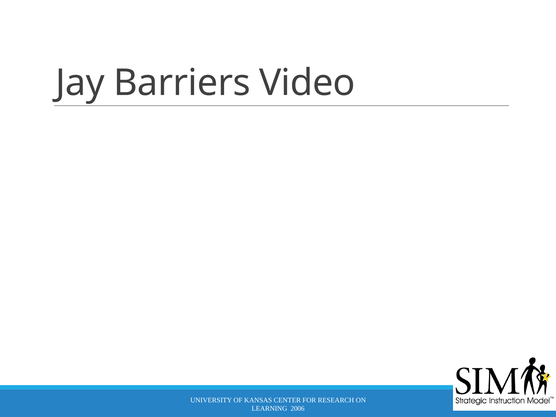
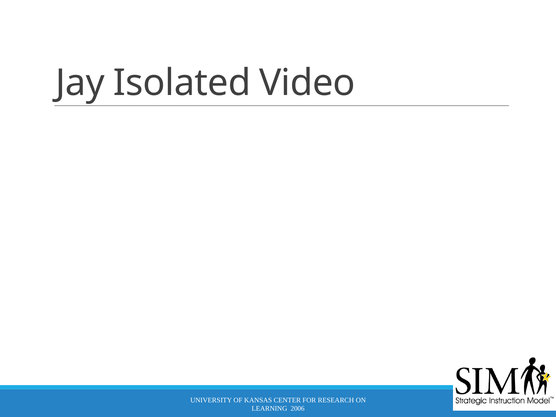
Barriers: Barriers -> Isolated (182, 83)
